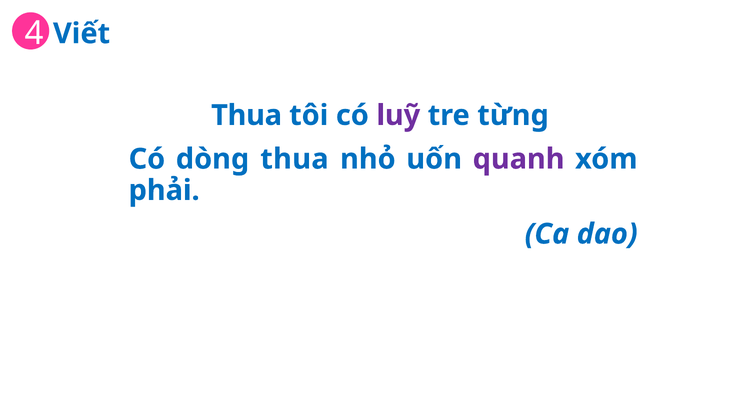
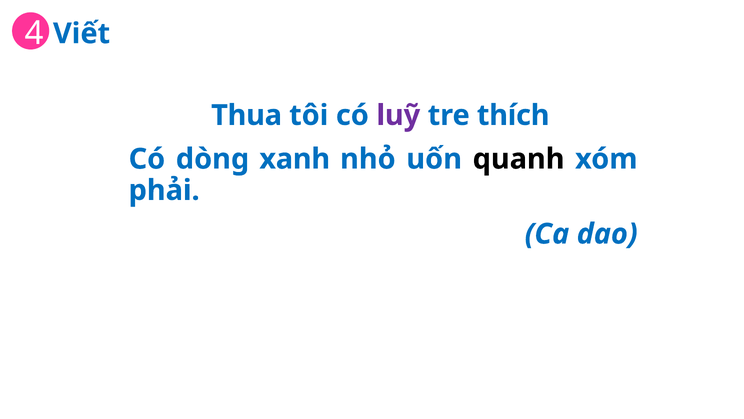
từng: từng -> thích (513, 115)
dòng thua: thua -> xanh (295, 159)
quanh colour: purple -> black (519, 159)
